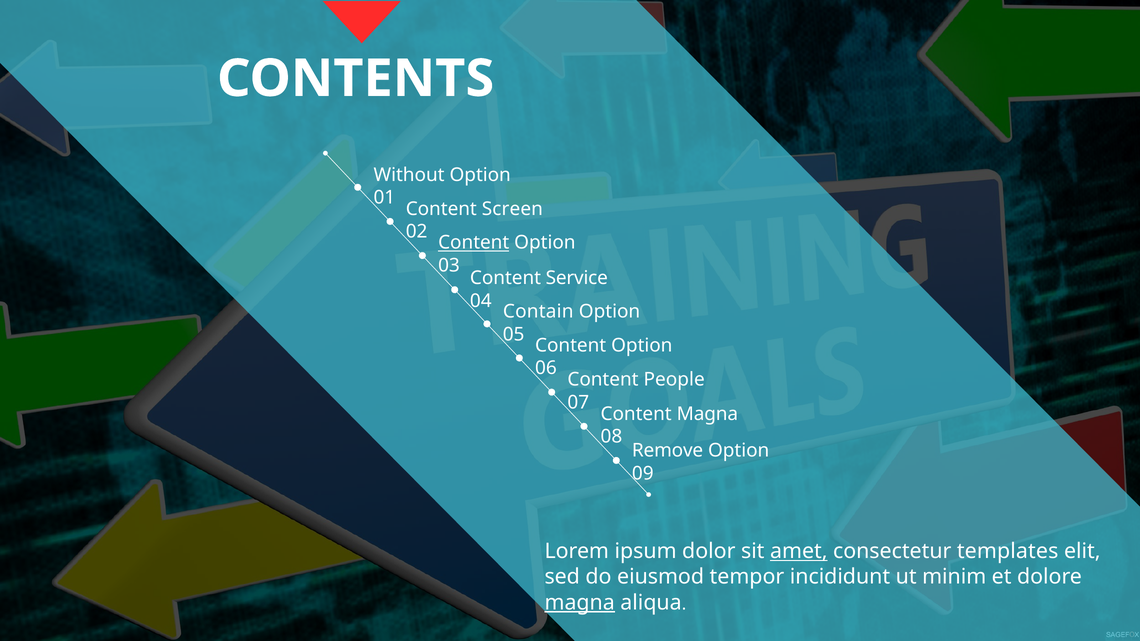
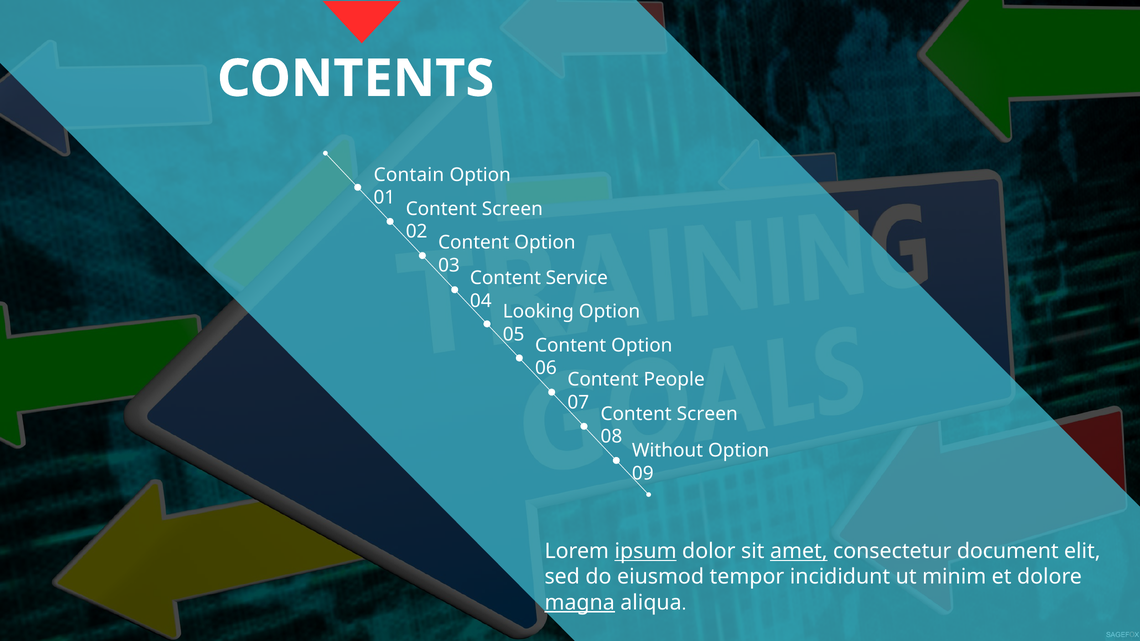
Without: Without -> Contain (409, 175)
Content underline: present -> none (474, 243)
Contain: Contain -> Looking (538, 312)
Magna: Magna -> Screen (707, 414)
Remove: Remove -> Without (668, 451)
ipsum underline: none -> present (646, 551)
templates: templates -> document (1008, 551)
